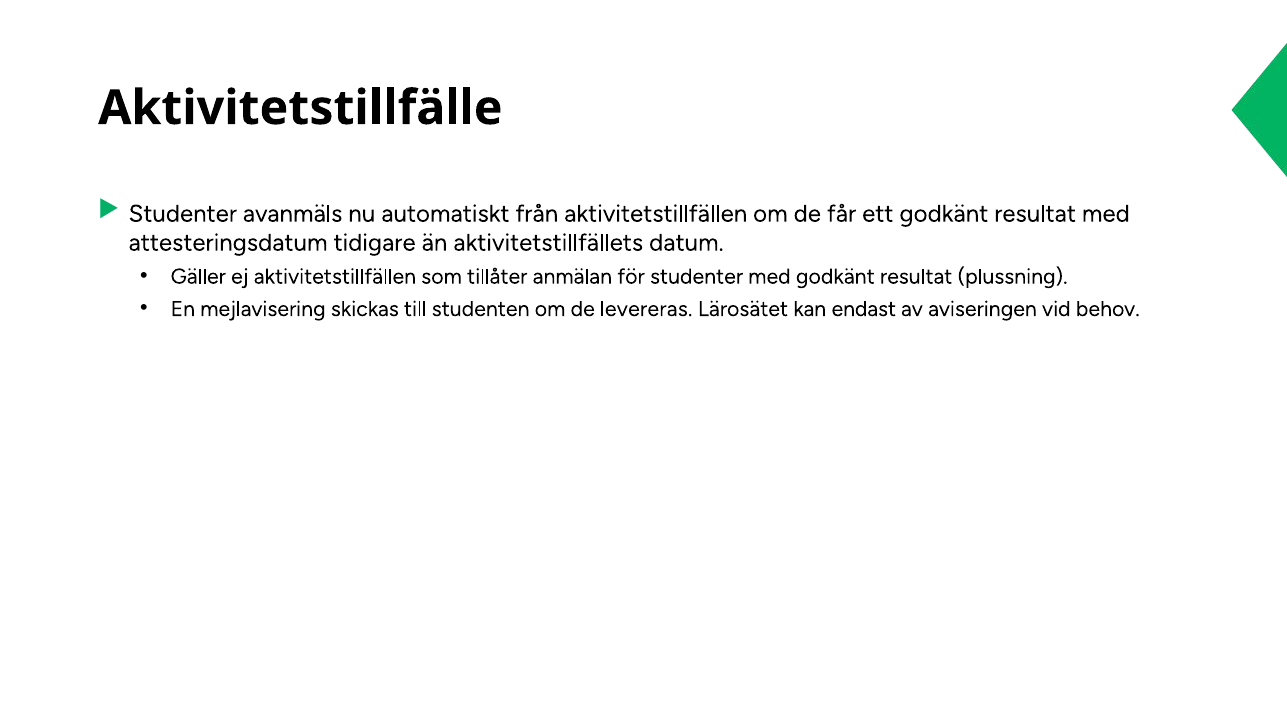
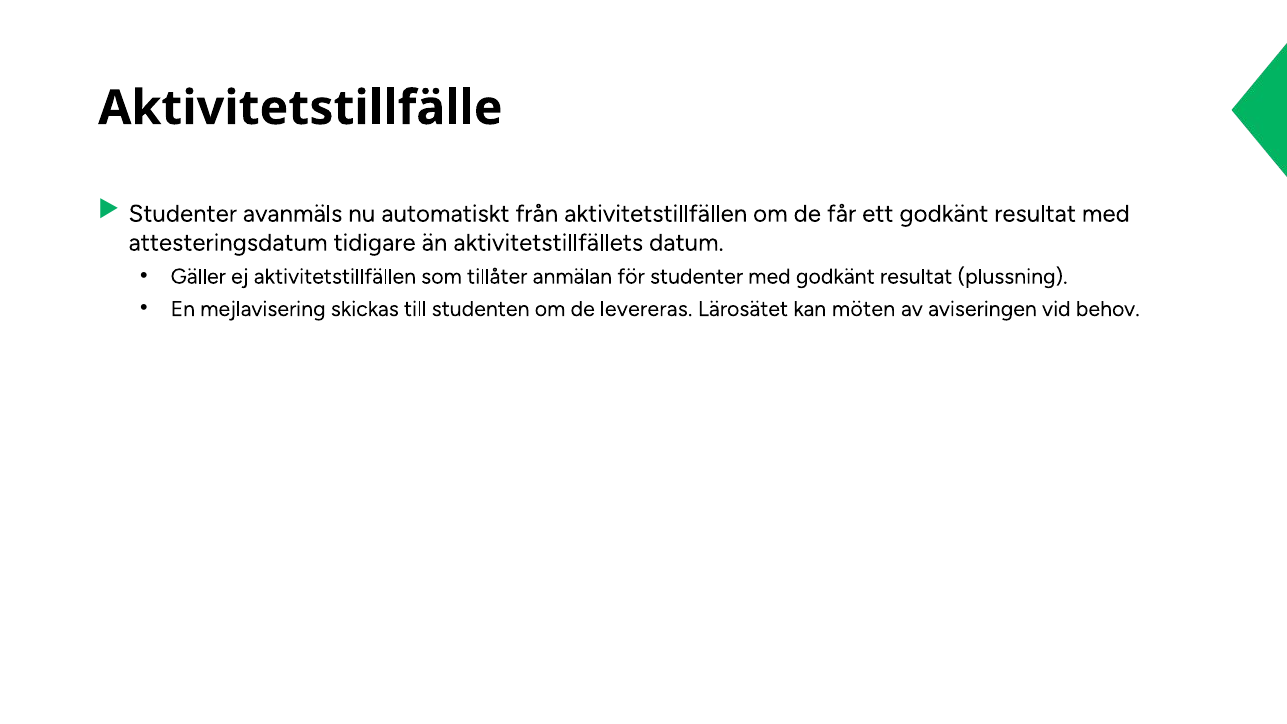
endast: endast -> möten (864, 309)
